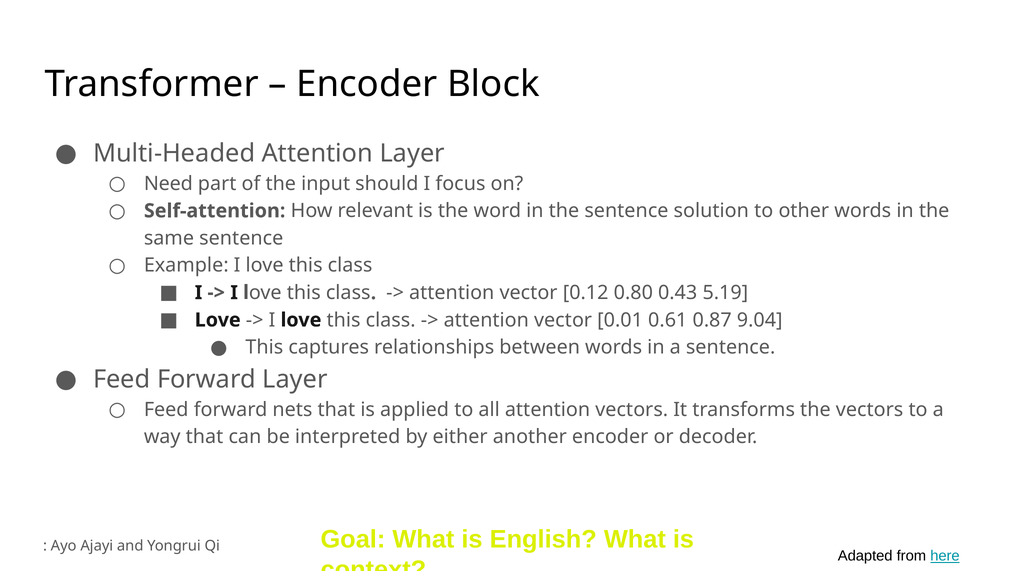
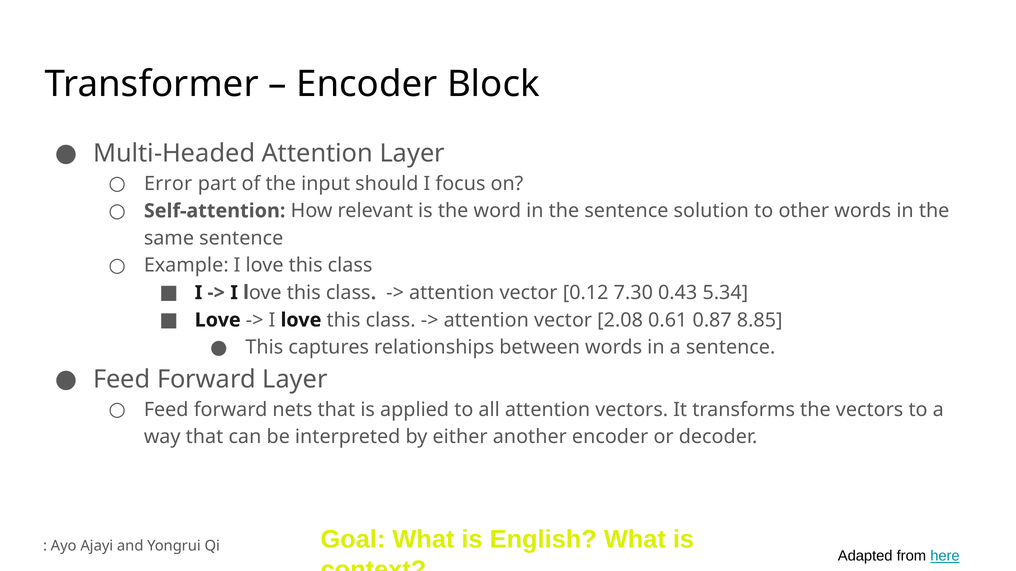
Need: Need -> Error (168, 184)
0.80: 0.80 -> 7.30 (633, 293)
5.19: 5.19 -> 5.34 (725, 293)
0.01: 0.01 -> 2.08 (620, 320)
9.04: 9.04 -> 8.85 (760, 320)
